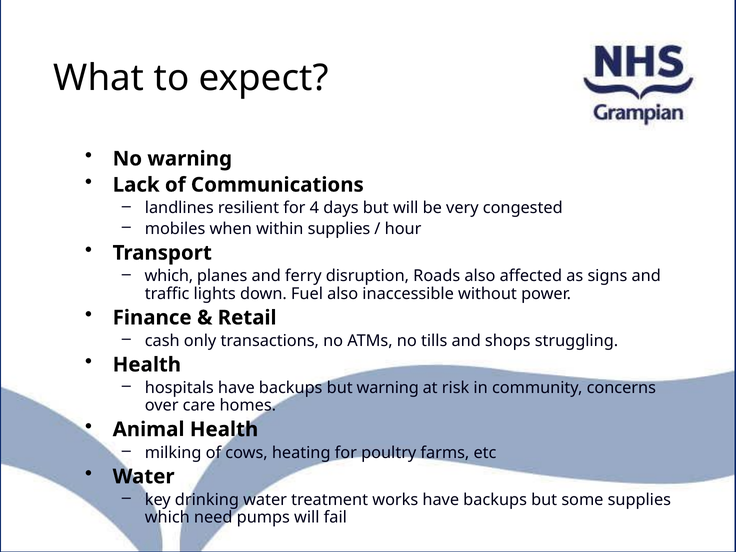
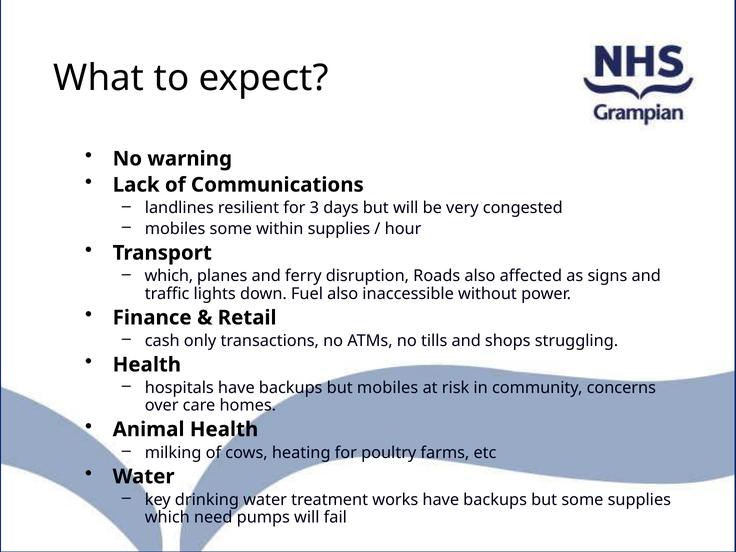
4: 4 -> 3 (314, 208)
mobiles when: when -> some (231, 229)
but warning: warning -> mobiles (388, 388)
